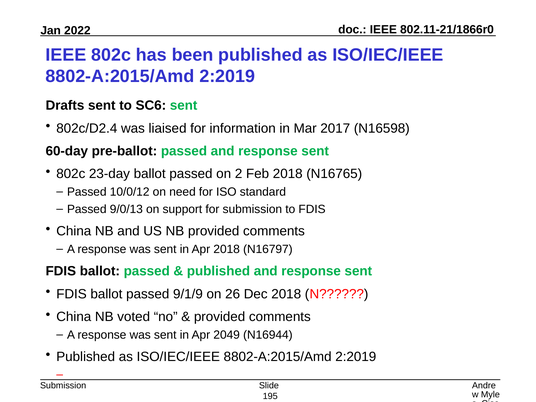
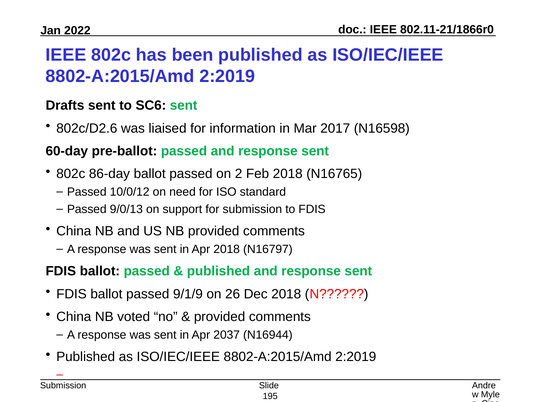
802c/D2.4: 802c/D2.4 -> 802c/D2.6 (87, 128)
23-day: 23-day -> 86-day (109, 174)
2049: 2049 -> 2037 (227, 335)
